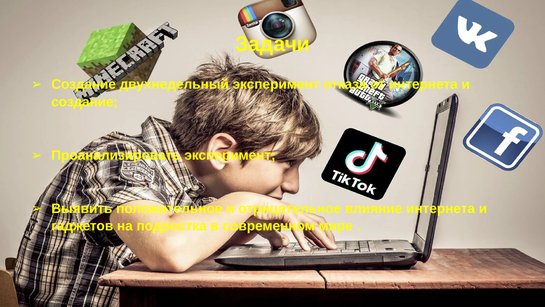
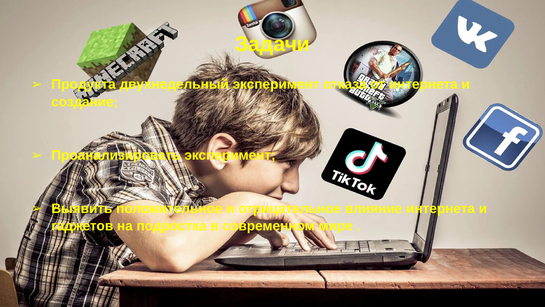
Создание: Создание -> Продукта (83, 84)
